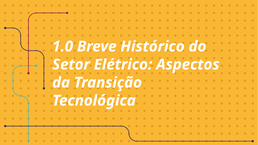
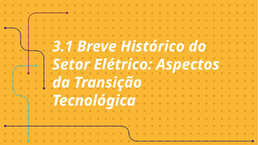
1.0: 1.0 -> 3.1 (63, 47)
